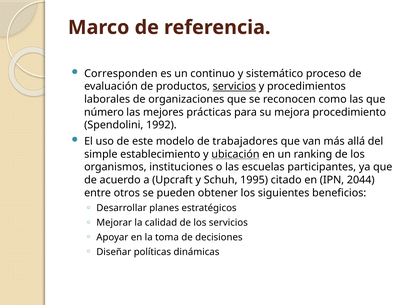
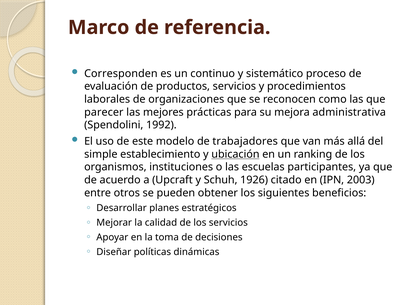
servicios underline: present -> none (234, 87)
número: número -> parecer (104, 112)
procedimiento: procedimiento -> administrativa (349, 112)
1995: 1995 -> 1926 (254, 180)
2044: 2044 -> 2003 (361, 180)
